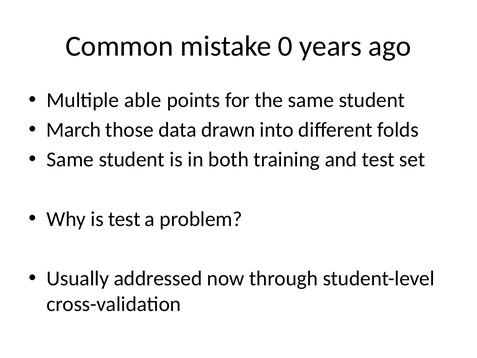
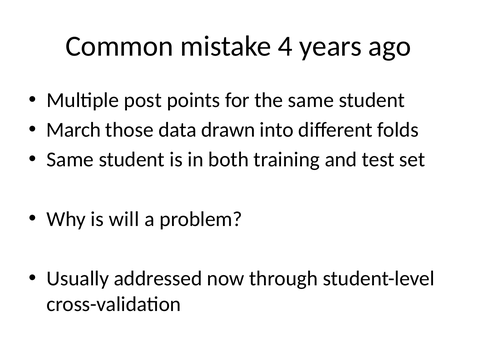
0: 0 -> 4 (285, 46)
able: able -> post (143, 100)
is test: test -> will (124, 219)
